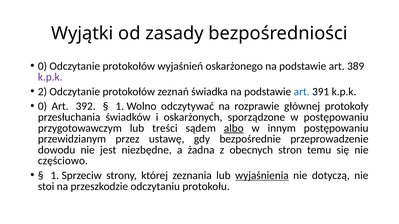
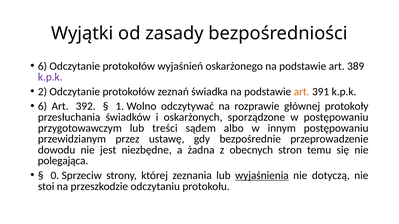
0: 0 -> 6 (42, 66)
art colour: blue -> orange (302, 92)
0: 0 -> 6 (42, 106)
albo underline: present -> none (234, 128)
częściowo: częściowo -> polegająca (63, 161)
1: 1 -> 0 (55, 176)
